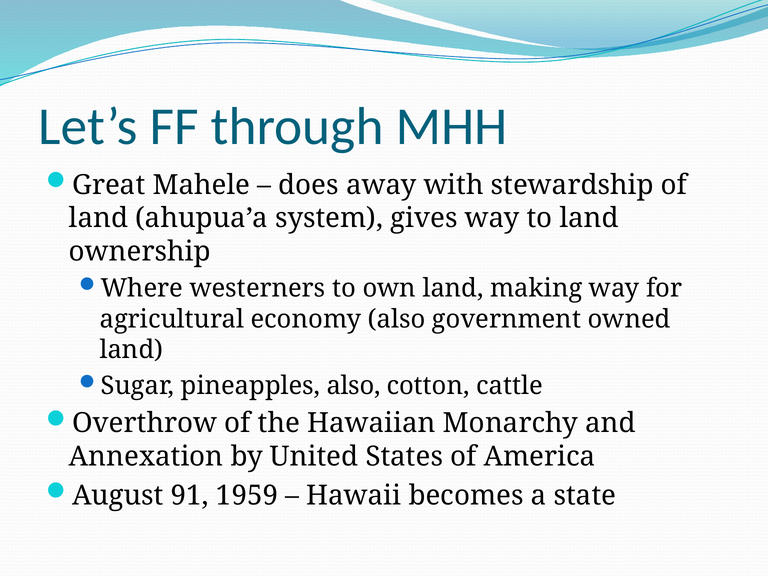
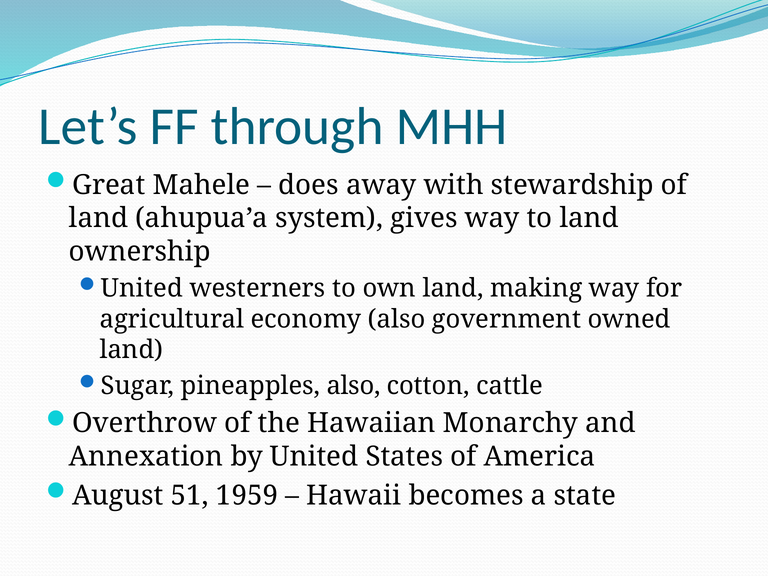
Where: Where -> United (142, 288)
91: 91 -> 51 (190, 495)
